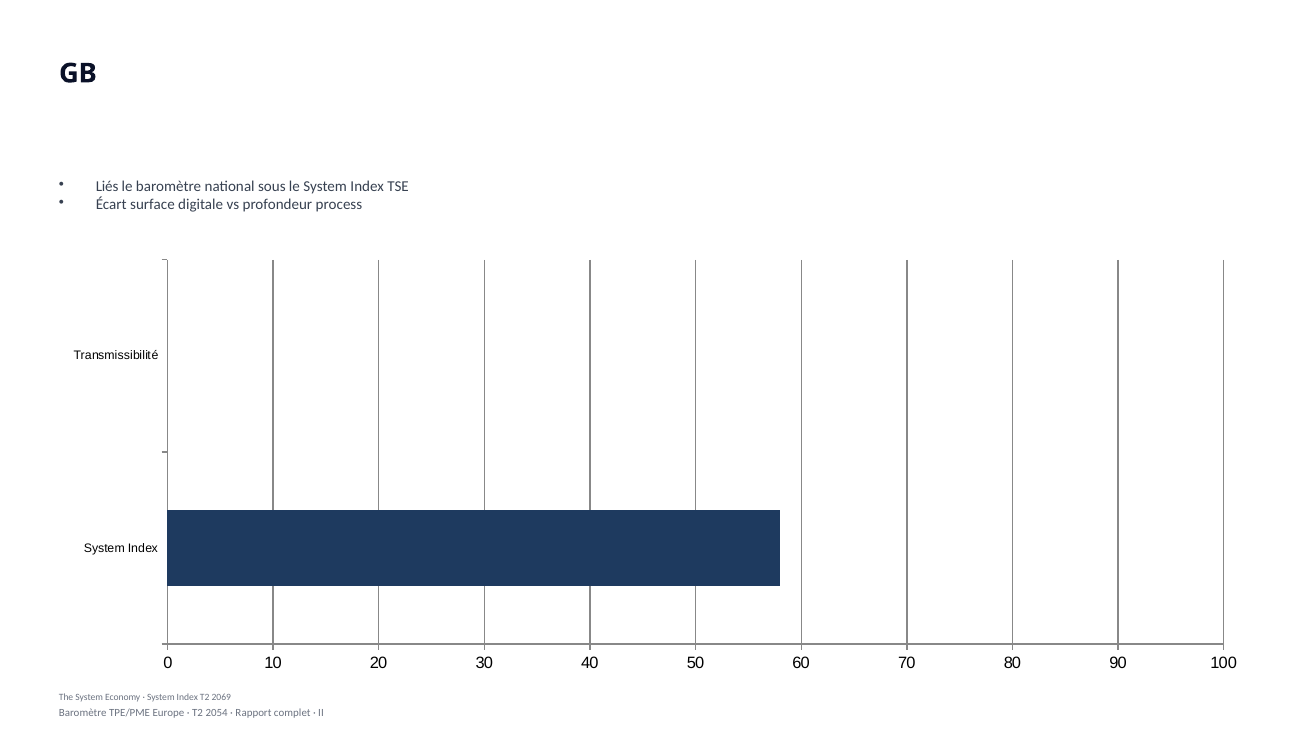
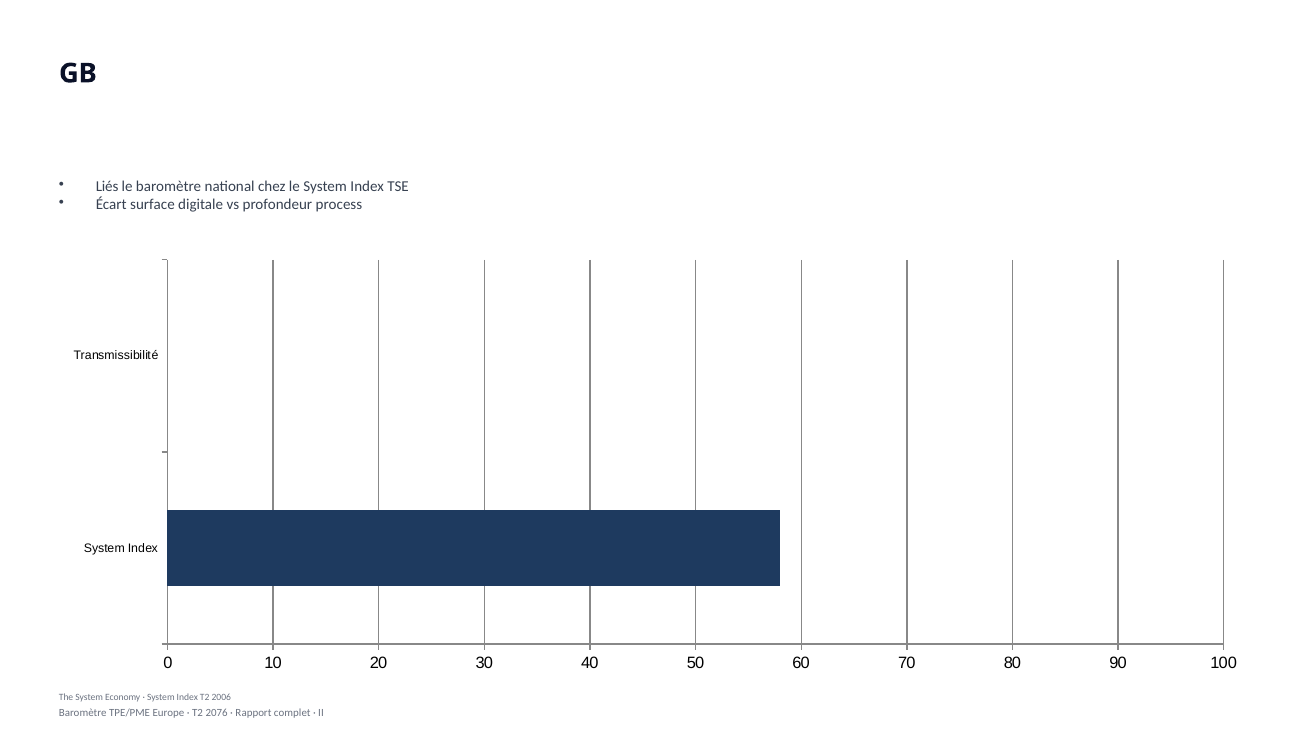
sous: sous -> chez (272, 187)
2069: 2069 -> 2006 (221, 698)
2054: 2054 -> 2076 (217, 713)
